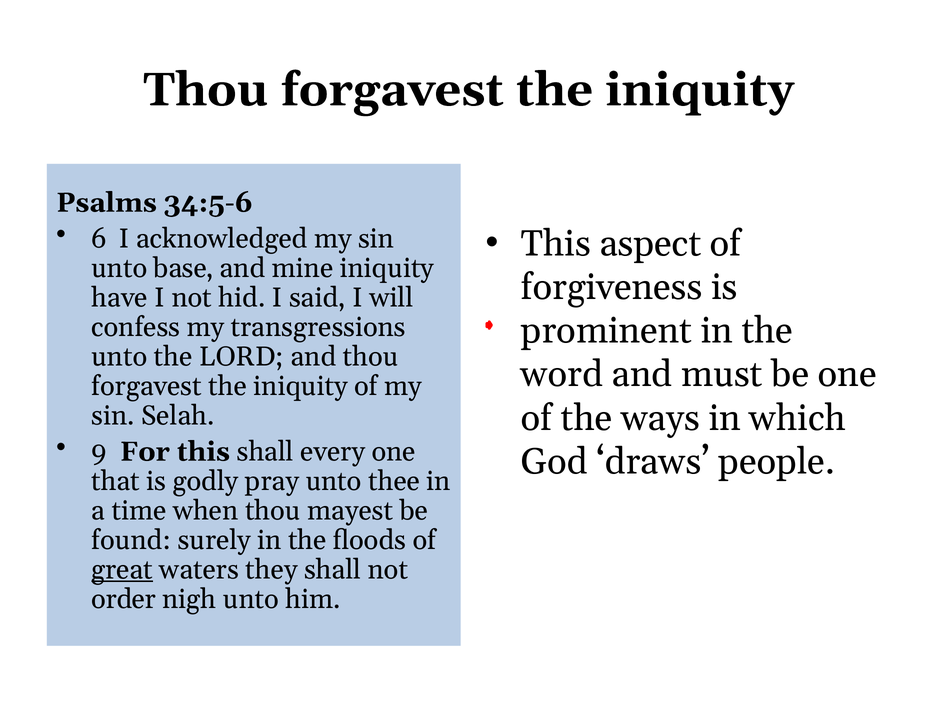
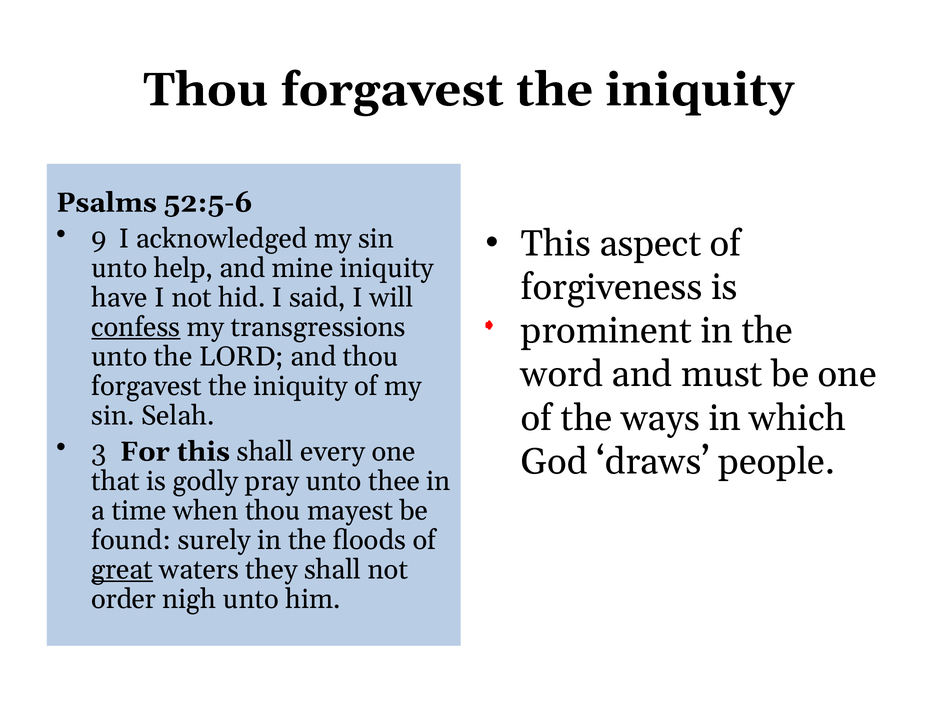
34:5-6: 34:5-6 -> 52:5-6 (208, 203)
6: 6 -> 9 (99, 239)
base: base -> help (184, 269)
confess underline: none -> present (136, 328)
9: 9 -> 3 (99, 452)
